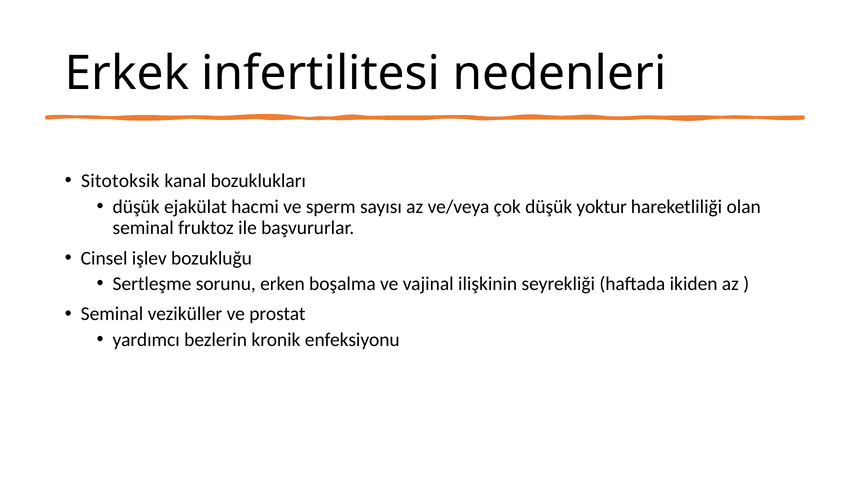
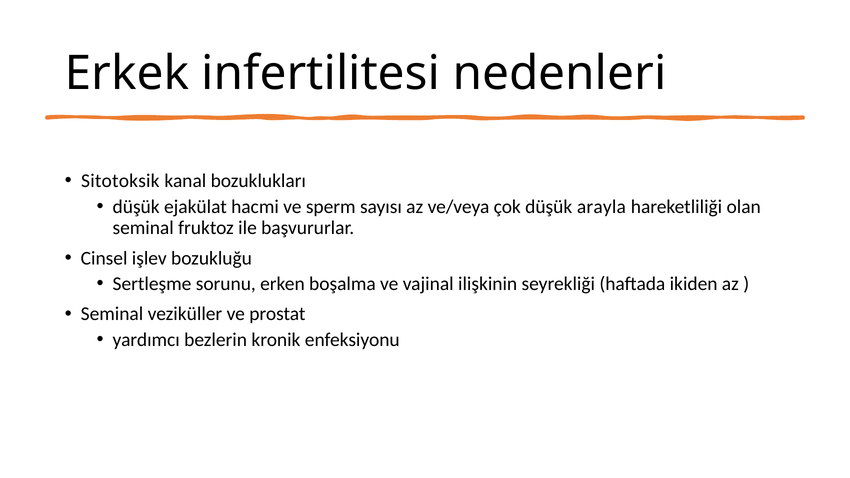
yoktur: yoktur -> arayla (601, 207)
